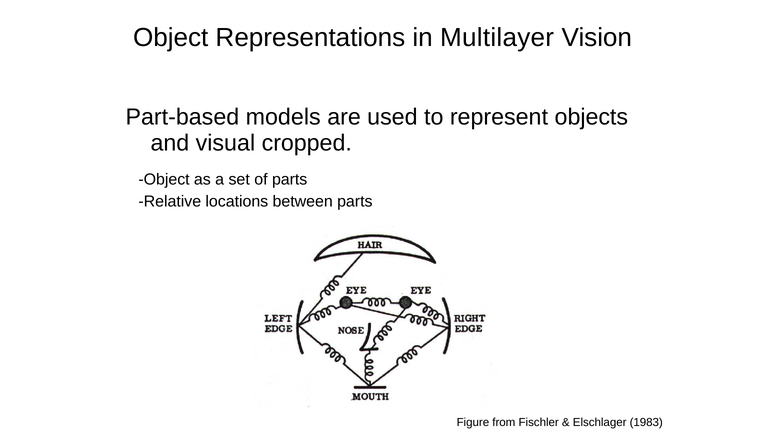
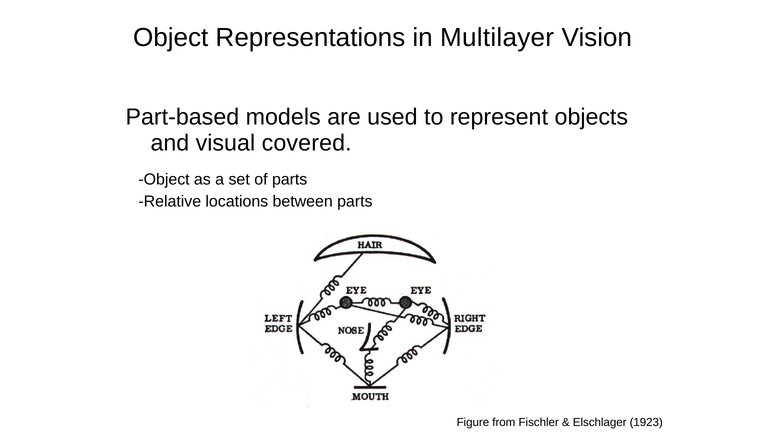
cropped: cropped -> covered (307, 143)
1983: 1983 -> 1923 (646, 423)
